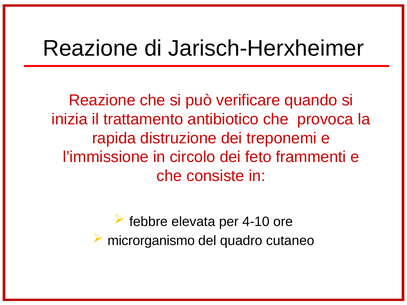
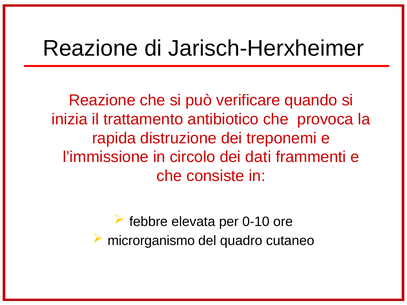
feto: feto -> dati (258, 157)
4-10: 4-10 -> 0-10 (256, 222)
